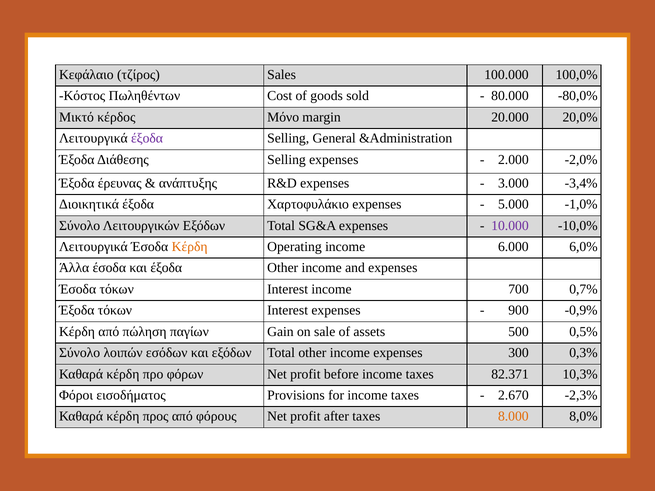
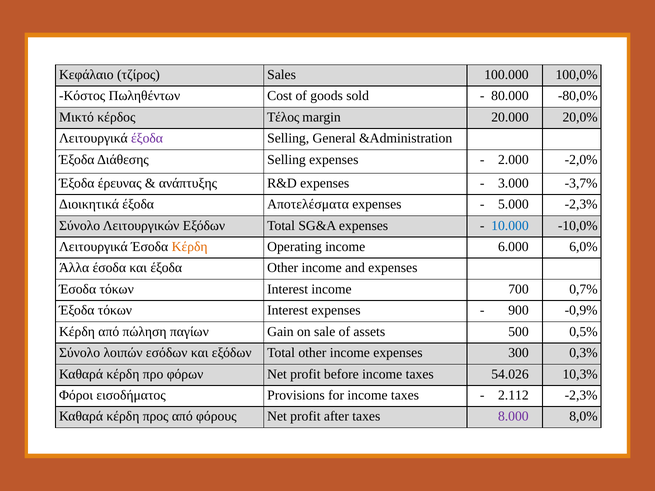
Μόνο: Μόνο -> Τέλος (283, 117)
-3,4%: -3,4% -> -3,7% (581, 183)
Χαρτοφυλάκιο: Χαρτοφυλάκιο -> Αποτελέσματα (308, 204)
5.000 -1,0%: -1,0% -> -2,3% (581, 204)
10.000 colour: purple -> blue (510, 226)
82.371: 82.371 -> 54.026 (510, 374)
2.670: 2.670 -> 2.112 (513, 395)
8.000 colour: orange -> purple (513, 417)
